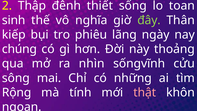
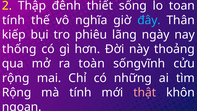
sinh: sinh -> tính (14, 20)
đây colour: light green -> light blue (149, 20)
chúng: chúng -> thống (19, 49)
nhìn: nhìn -> toàn (92, 63)
sông: sông -> rộng (16, 78)
